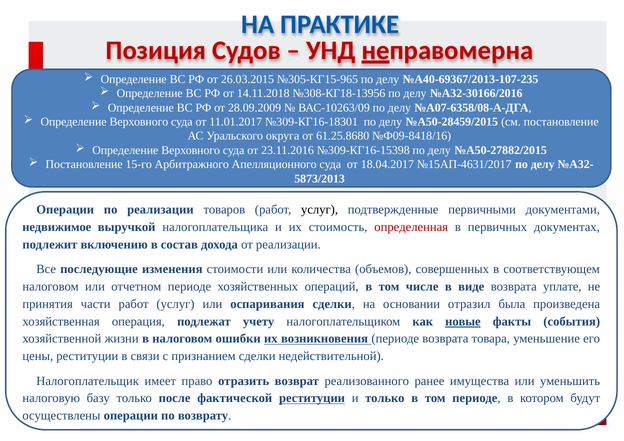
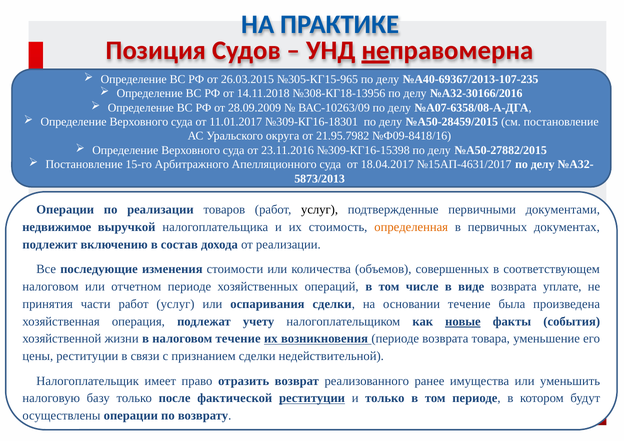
61.25.8680: 61.25.8680 -> 21.95.7982 (343, 136)
определенная colour: red -> orange (411, 227)
основании отразил: отразил -> течение (469, 304)
налоговом ошибки: ошибки -> течение (238, 339)
